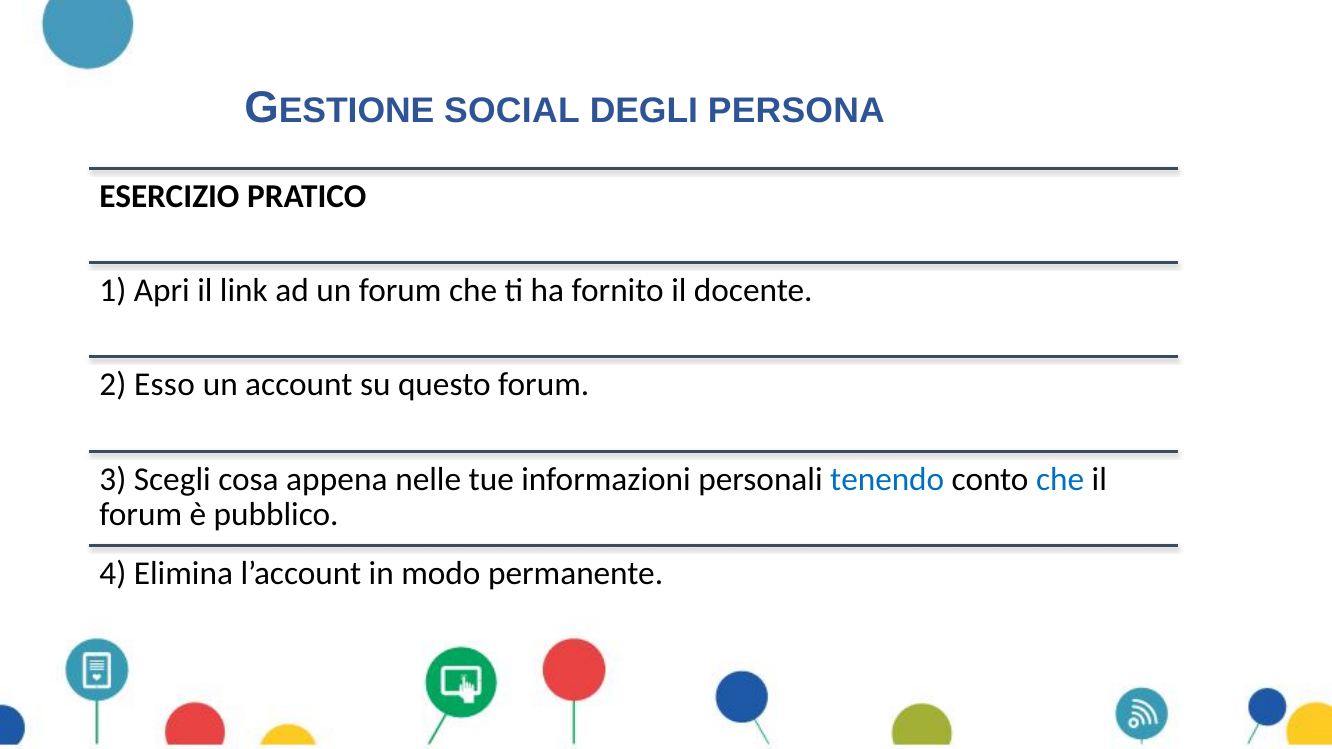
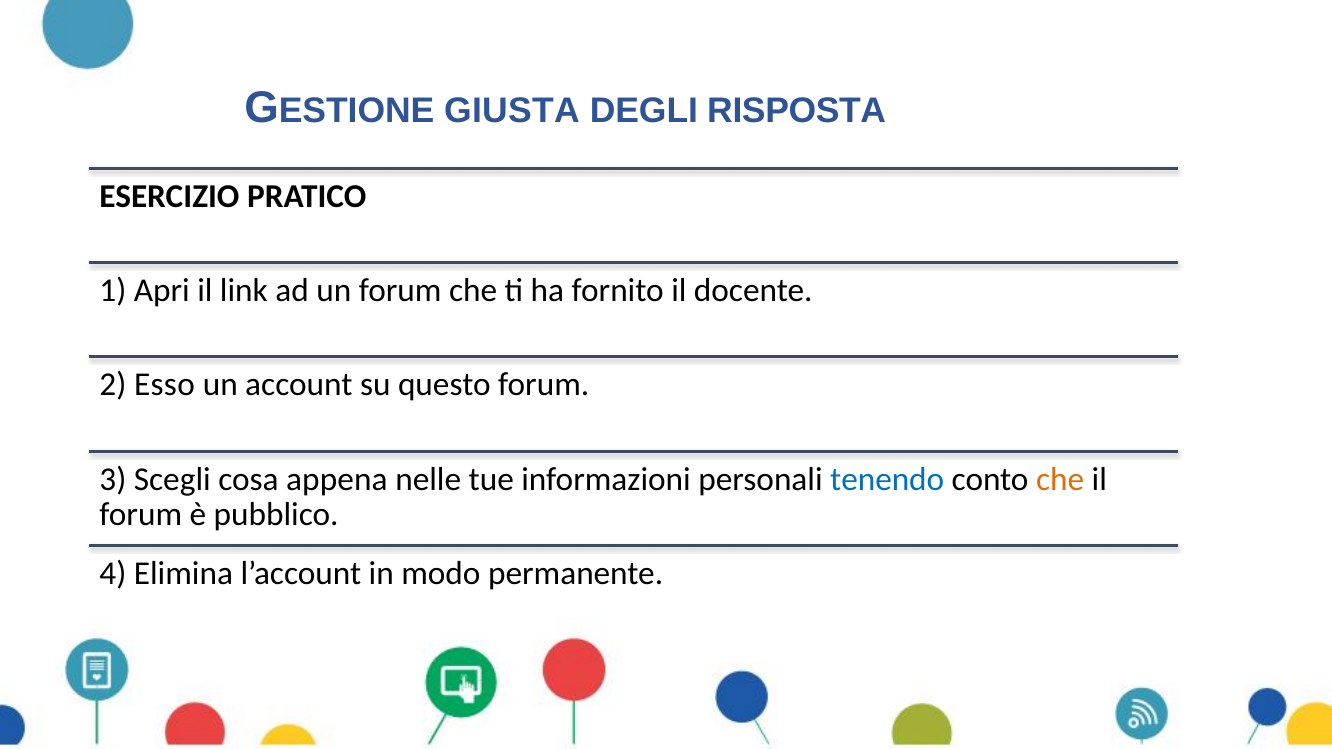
SOCIAL: SOCIAL -> GIUSTA (512, 111)
PERSONA: PERSONA -> RISPOSTA (797, 111)
che colour: blue -> orange (1060, 479)
